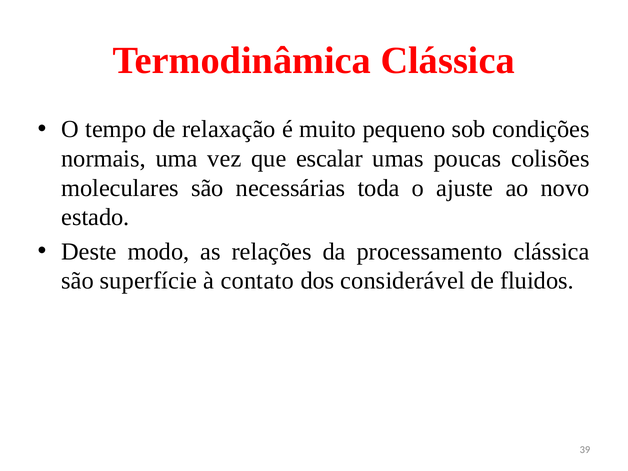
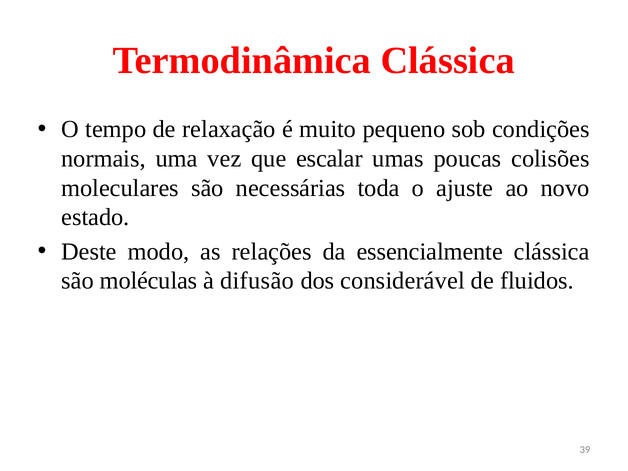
processamento: processamento -> essencialmente (430, 252)
superfície: superfície -> moléculas (148, 281)
contato: contato -> difusão (257, 281)
